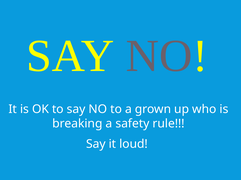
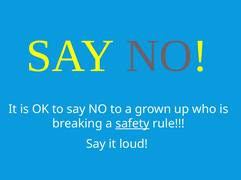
safety underline: none -> present (132, 124)
